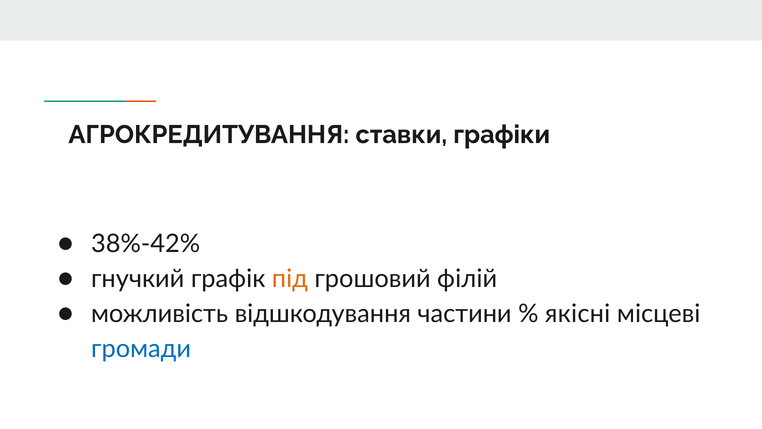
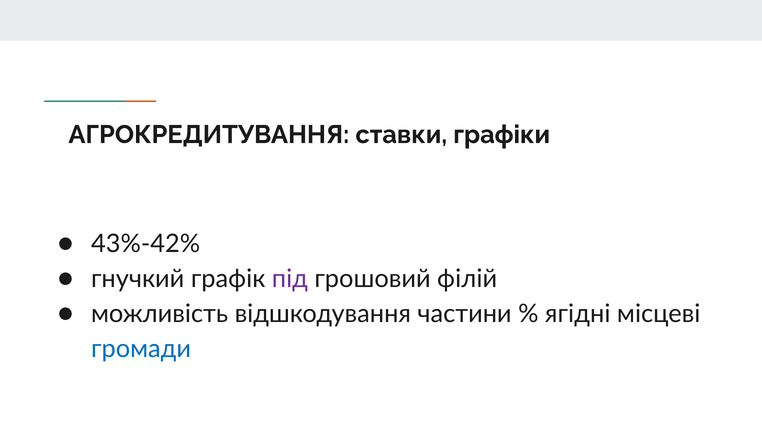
38%-42%: 38%-42% -> 43%-42% (146, 244)
під colour: orange -> purple (290, 279)
якісні: якісні -> ягідні (578, 314)
